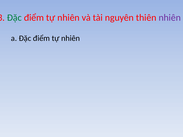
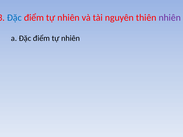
Đặc colour: green -> blue (14, 18)
